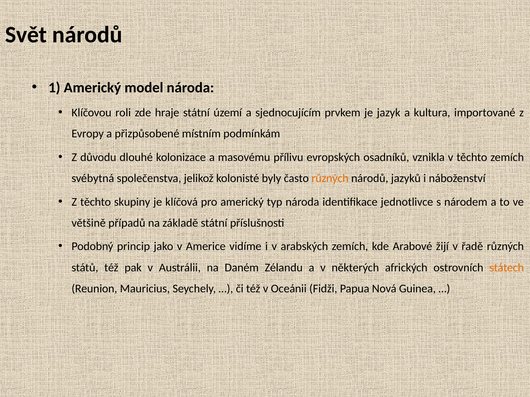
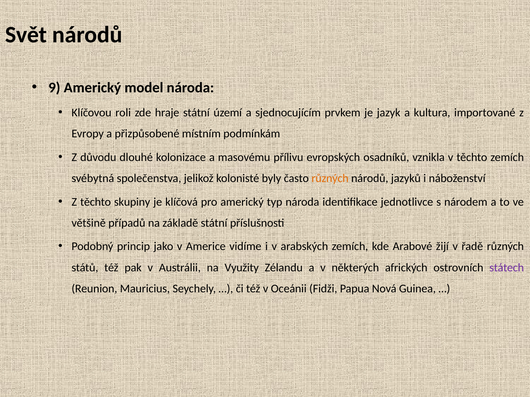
1: 1 -> 9 (54, 88)
Daném: Daném -> Využity (242, 268)
státech colour: orange -> purple (507, 268)
